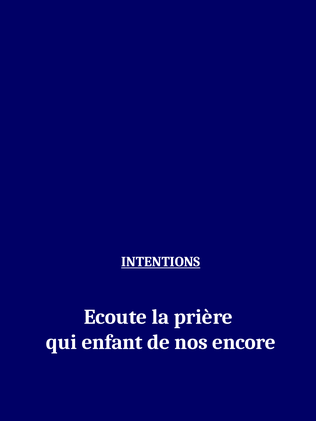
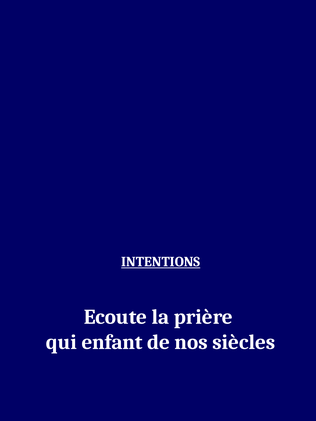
encore: encore -> siècles (244, 342)
